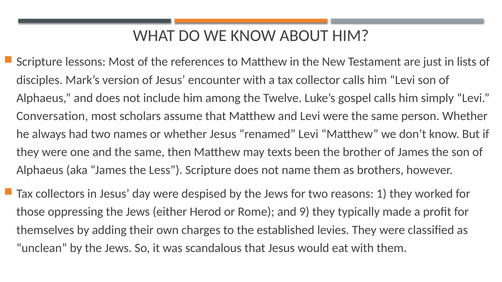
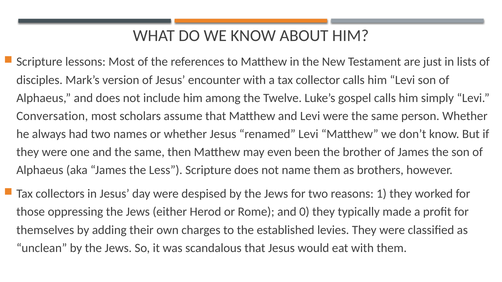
texts: texts -> even (280, 152)
9: 9 -> 0 (304, 212)
